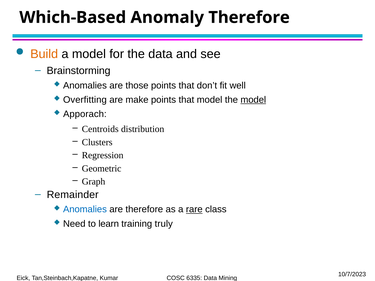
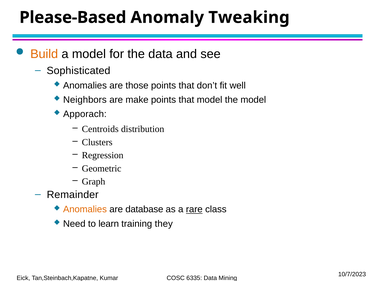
Which-Based: Which-Based -> Please-Based (73, 17)
Anomaly Therefore: Therefore -> Tweaking (249, 17)
Brainstorming: Brainstorming -> Sophisticated (79, 71)
Overfitting: Overfitting -> Neighbors (85, 100)
model underline: present -> none (253, 100)
Anomalies colour: blue -> orange (85, 210)
are therefore: therefore -> database (144, 210)
truly: truly -> they (164, 224)
